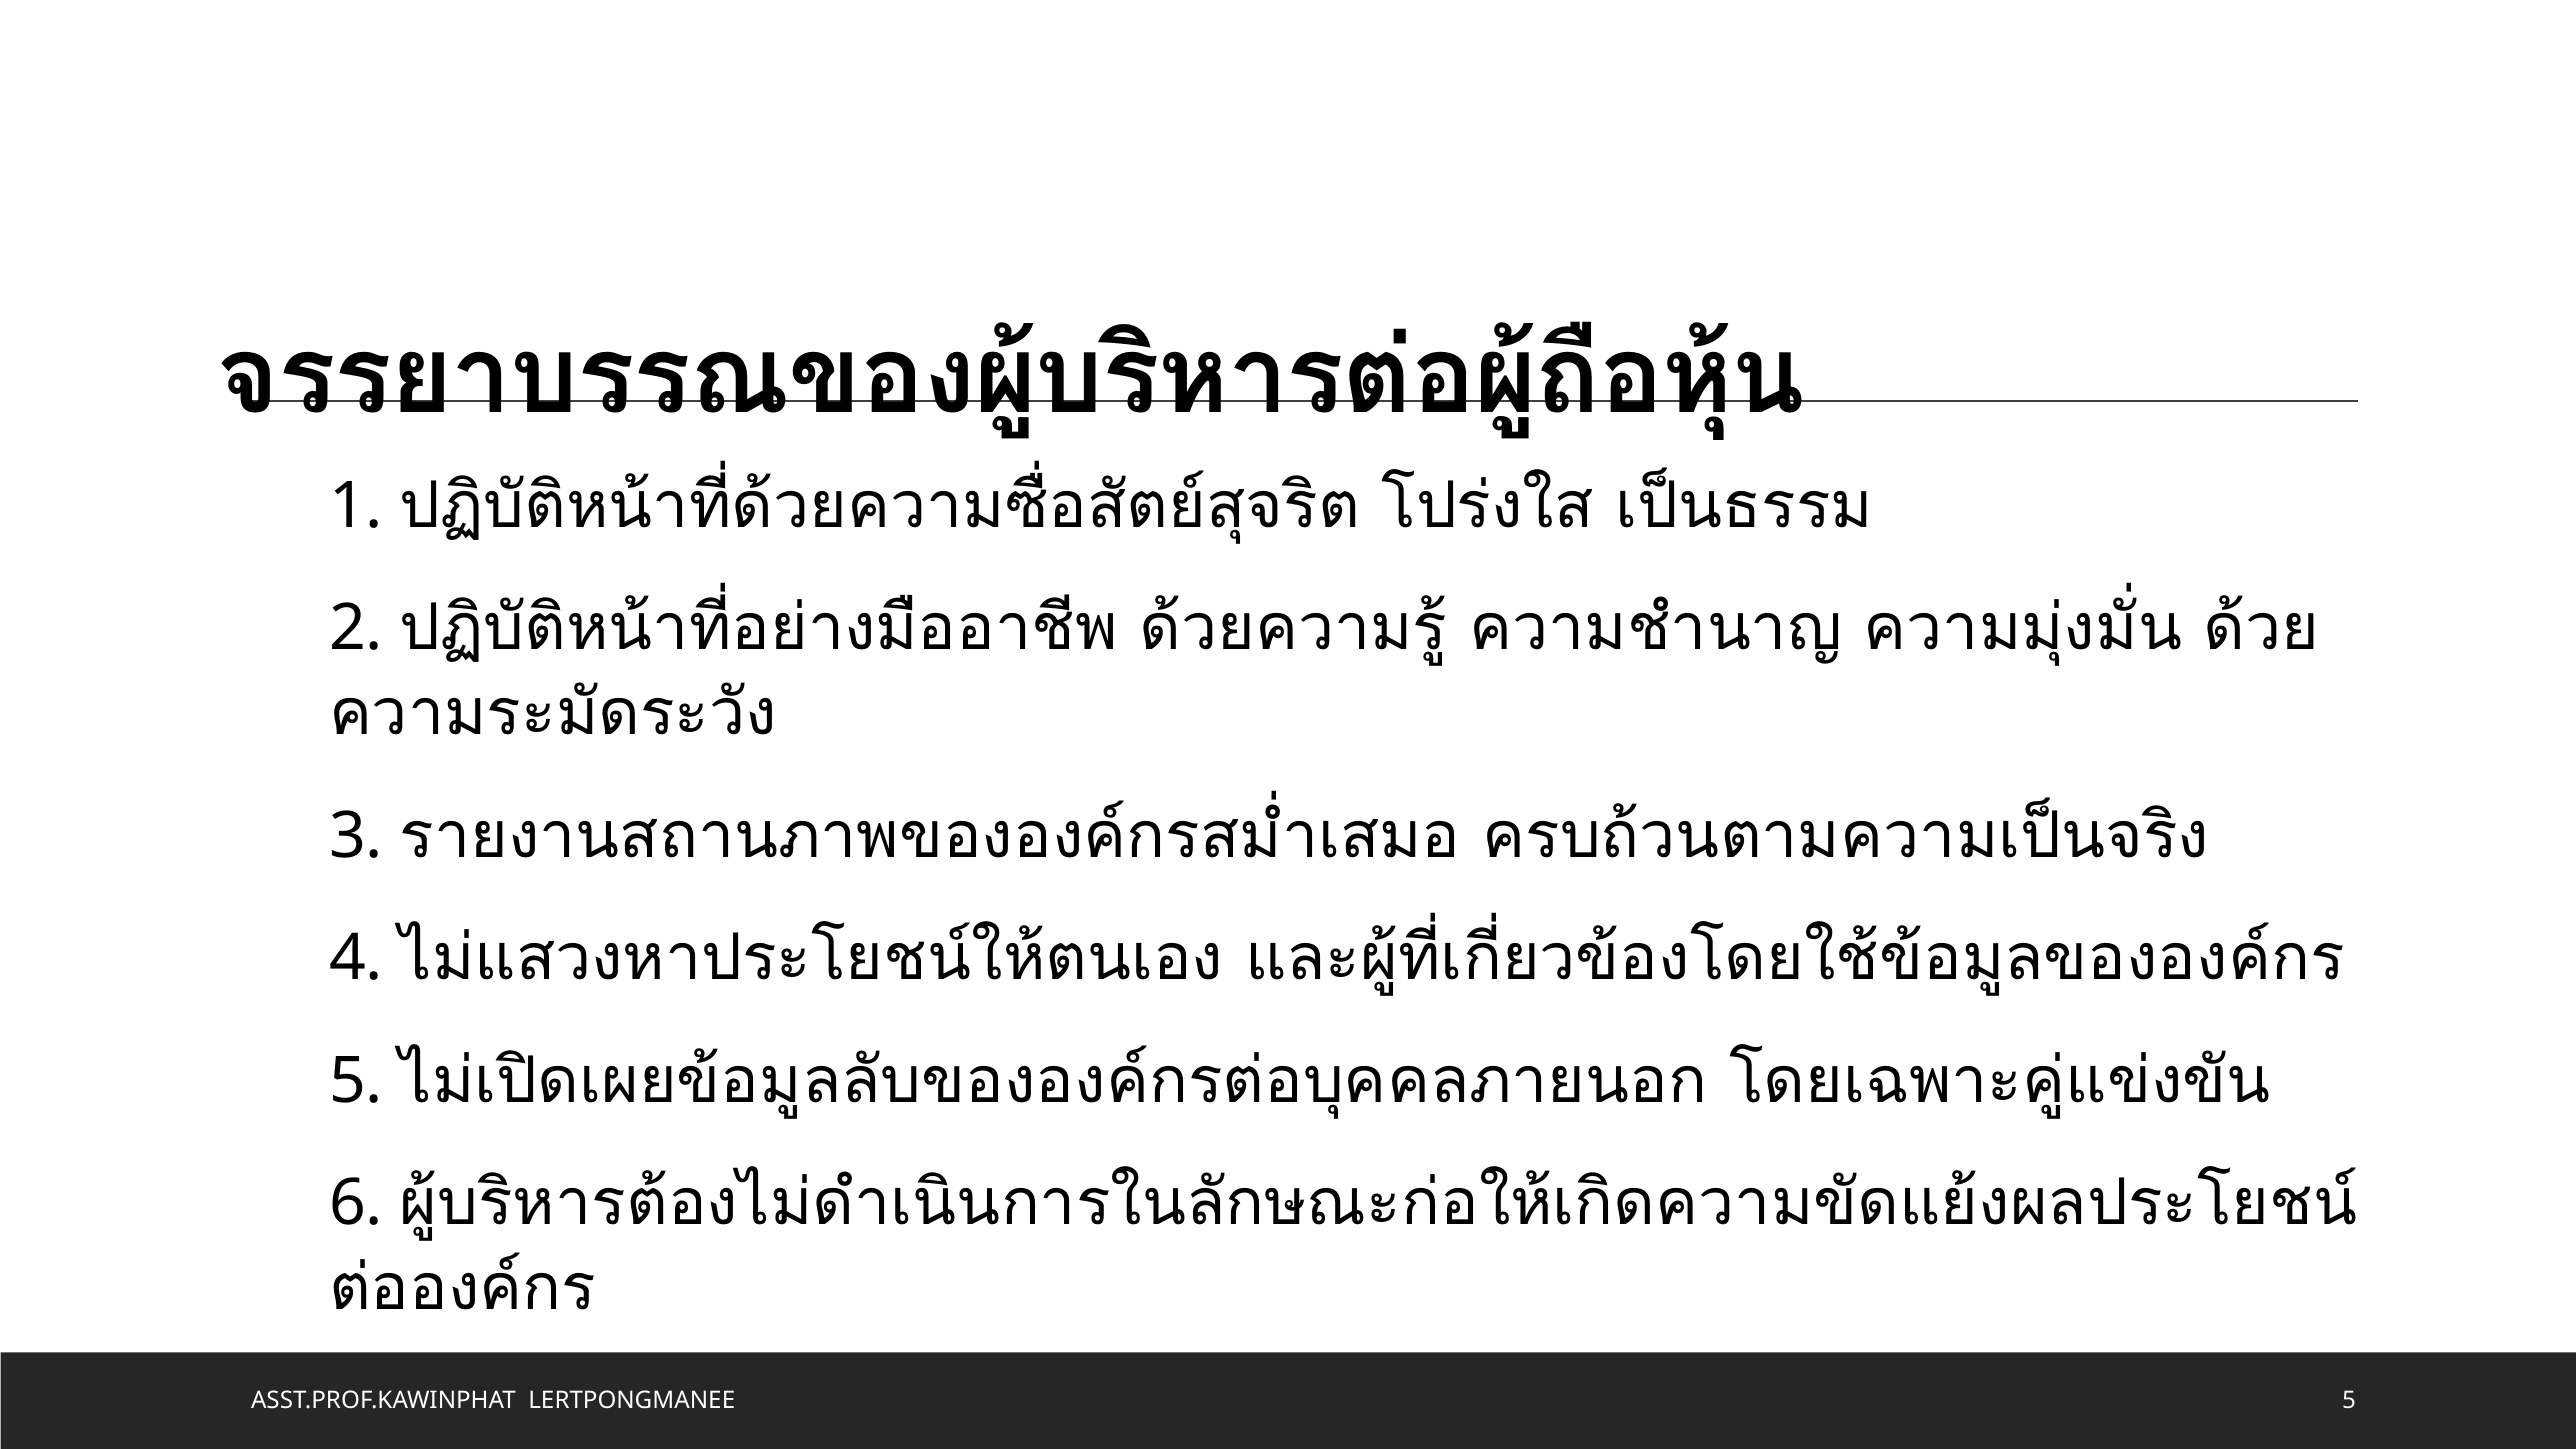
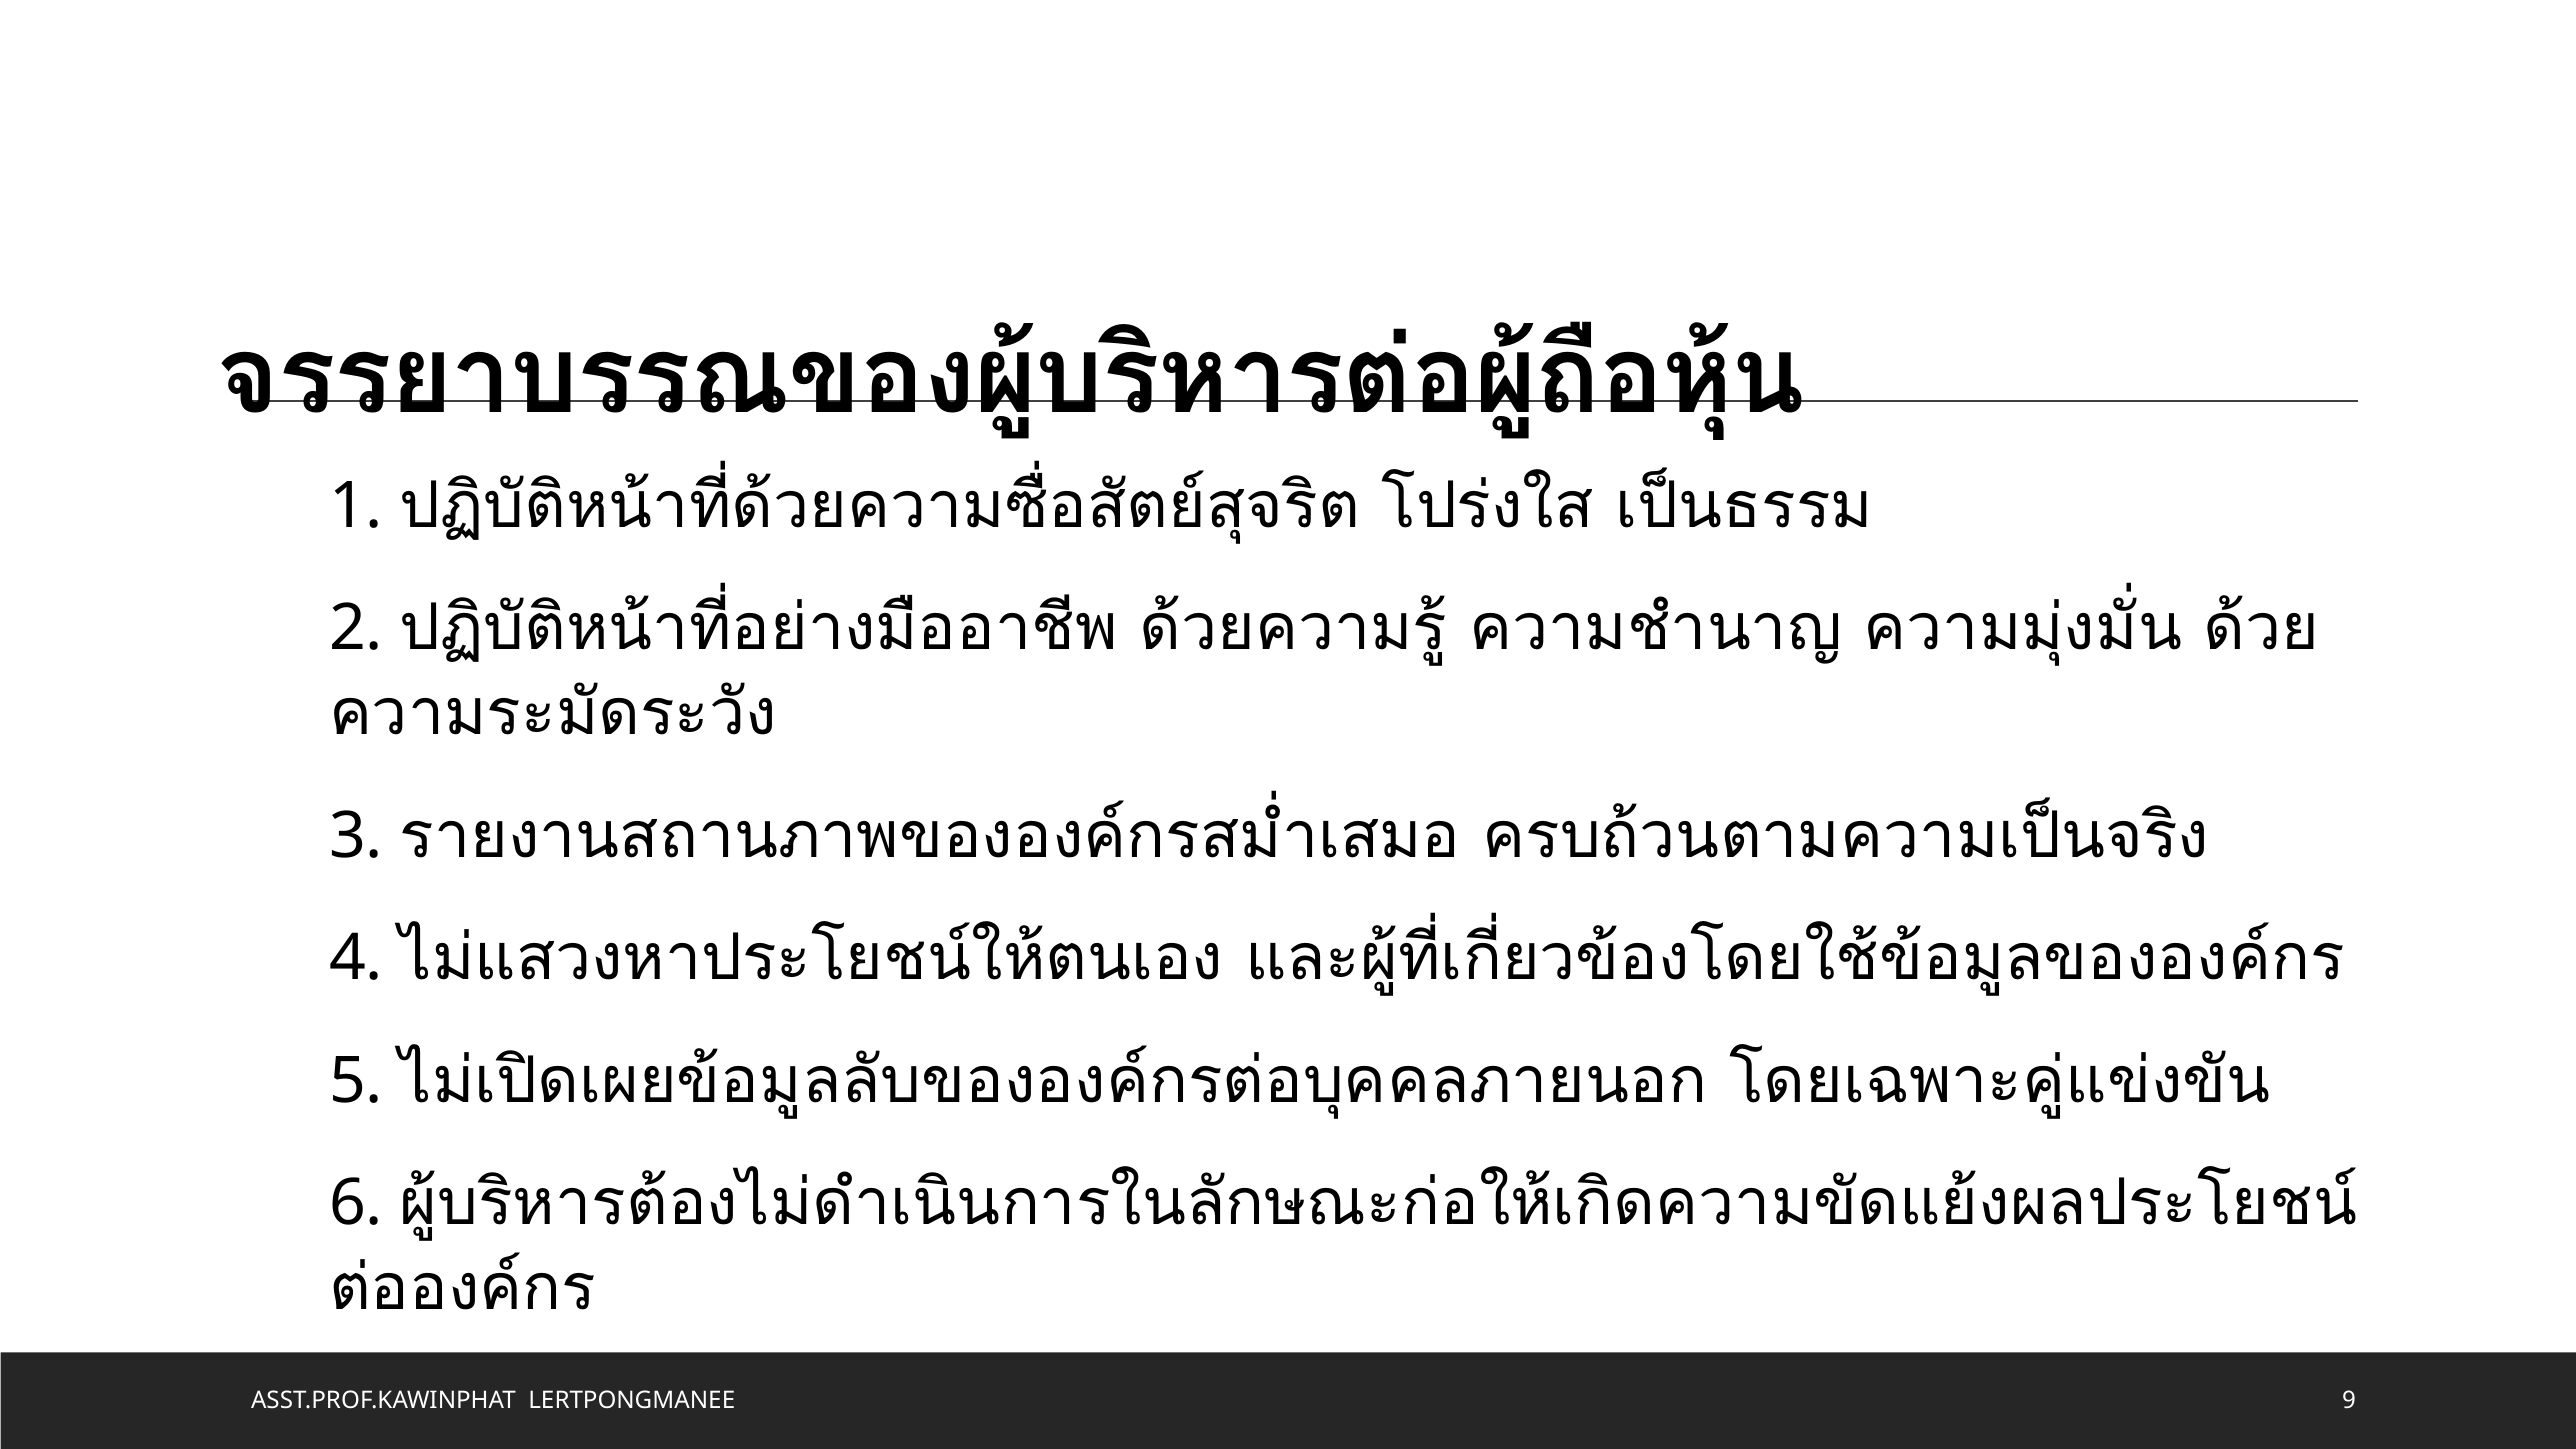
LERTPONGMANEE 5: 5 -> 9 (2349, 1400)
